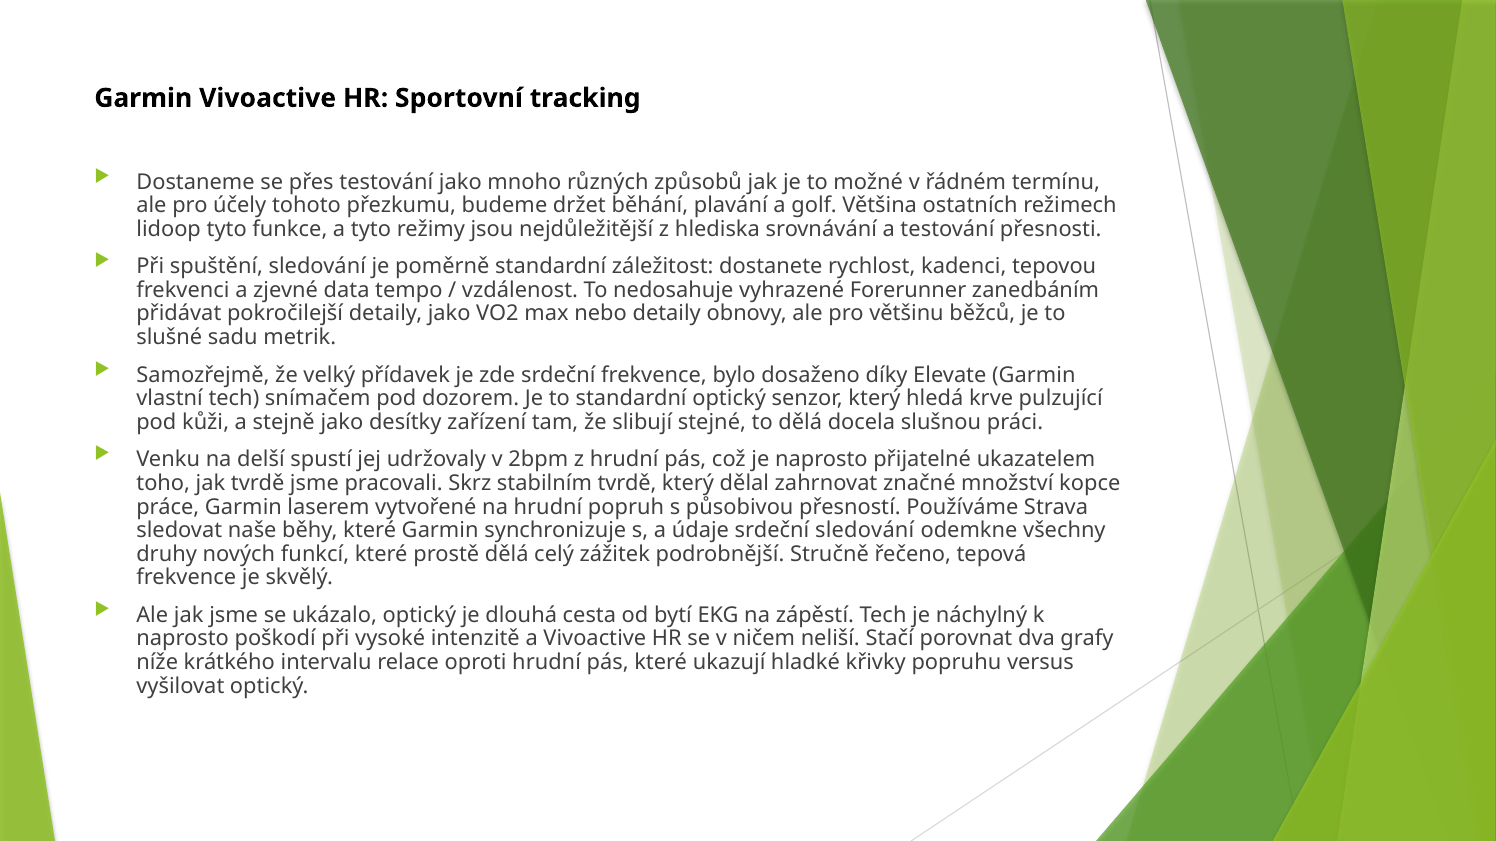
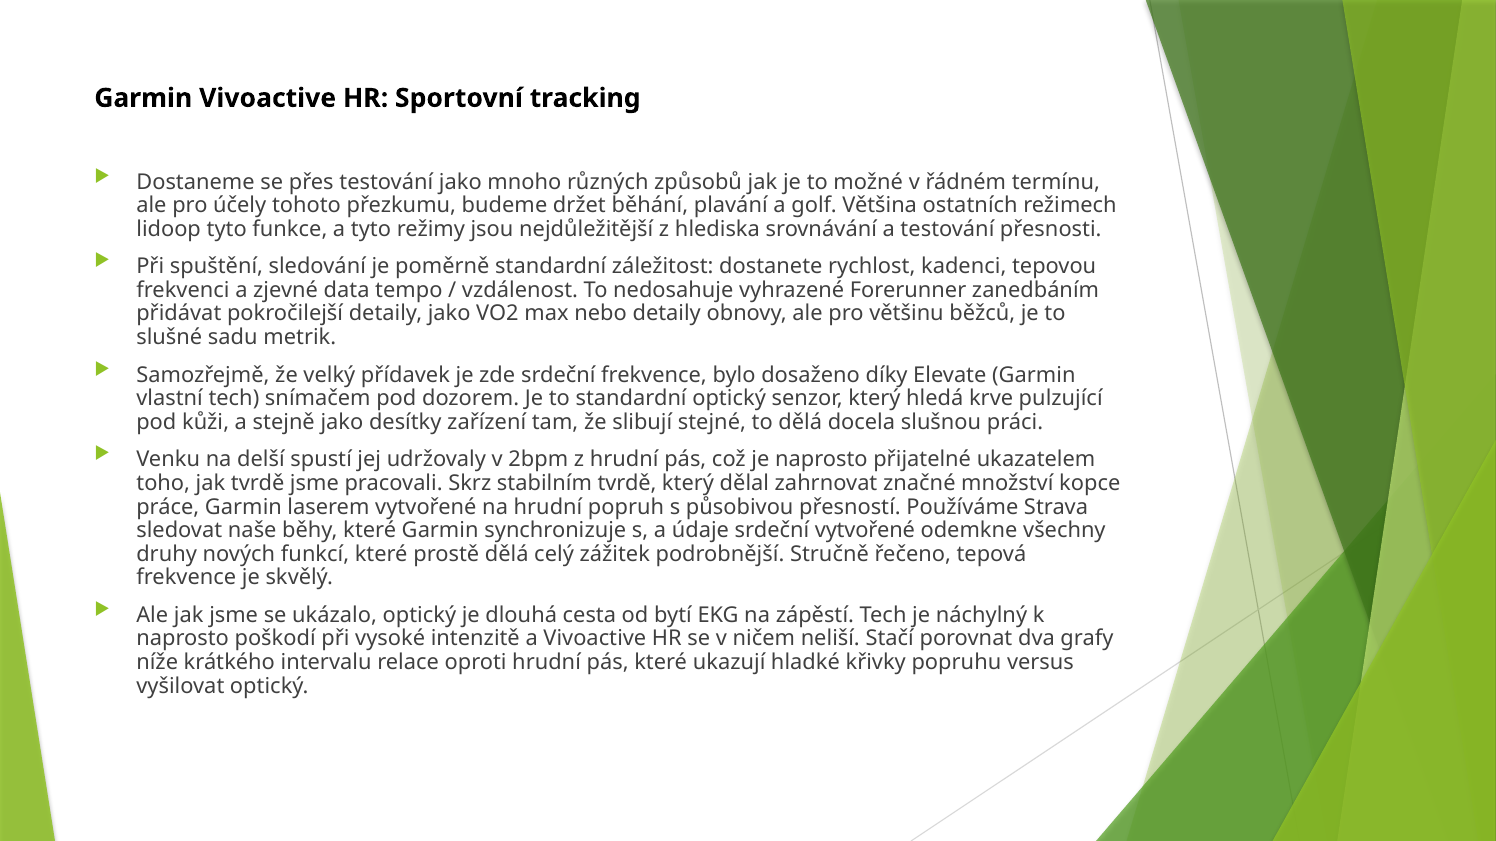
srdeční sledování: sledování -> vytvořené (865, 531)
